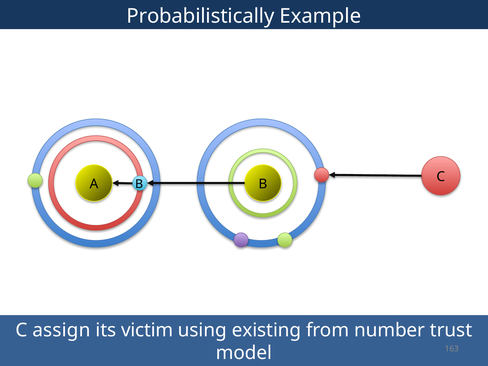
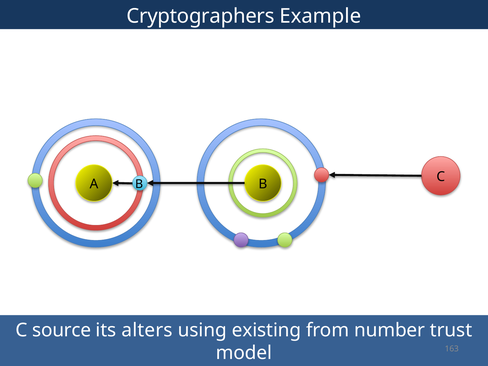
Probabilistically: Probabilistically -> Cryptographers (201, 16)
assign: assign -> source (62, 330)
victim: victim -> alters (147, 330)
